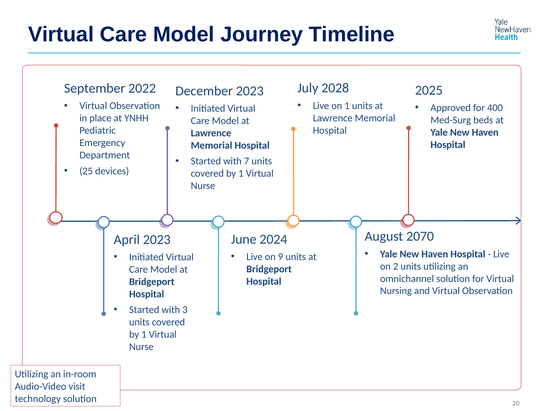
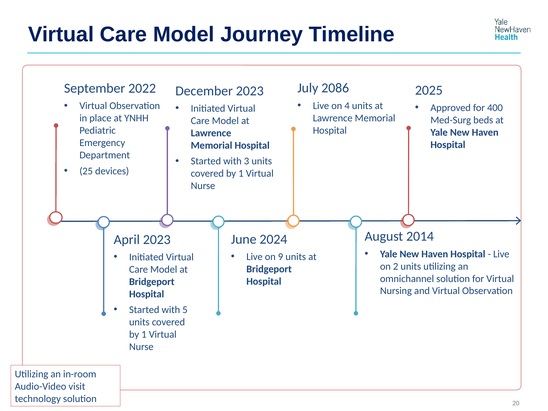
2028: 2028 -> 2086 (335, 88)
on 1: 1 -> 4 (347, 106)
7: 7 -> 3 (247, 161)
2070: 2070 -> 2014 (420, 236)
3: 3 -> 5 (185, 310)
